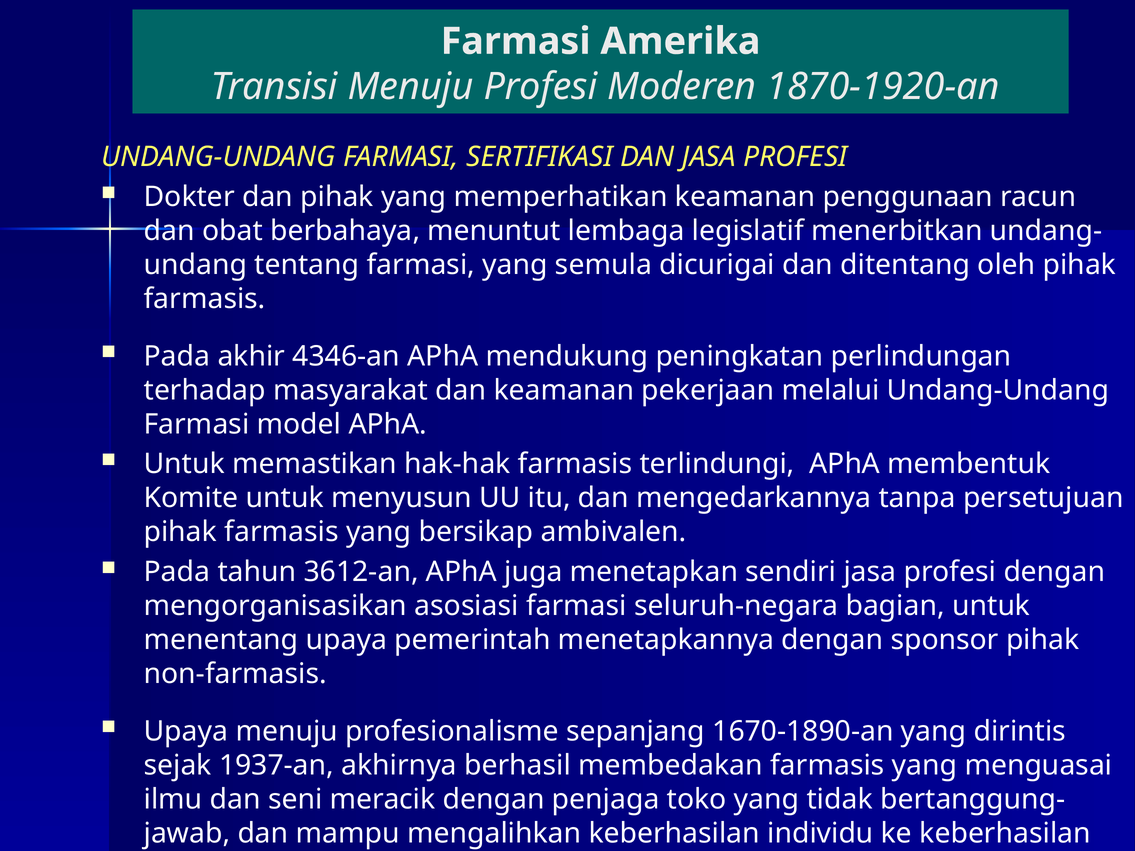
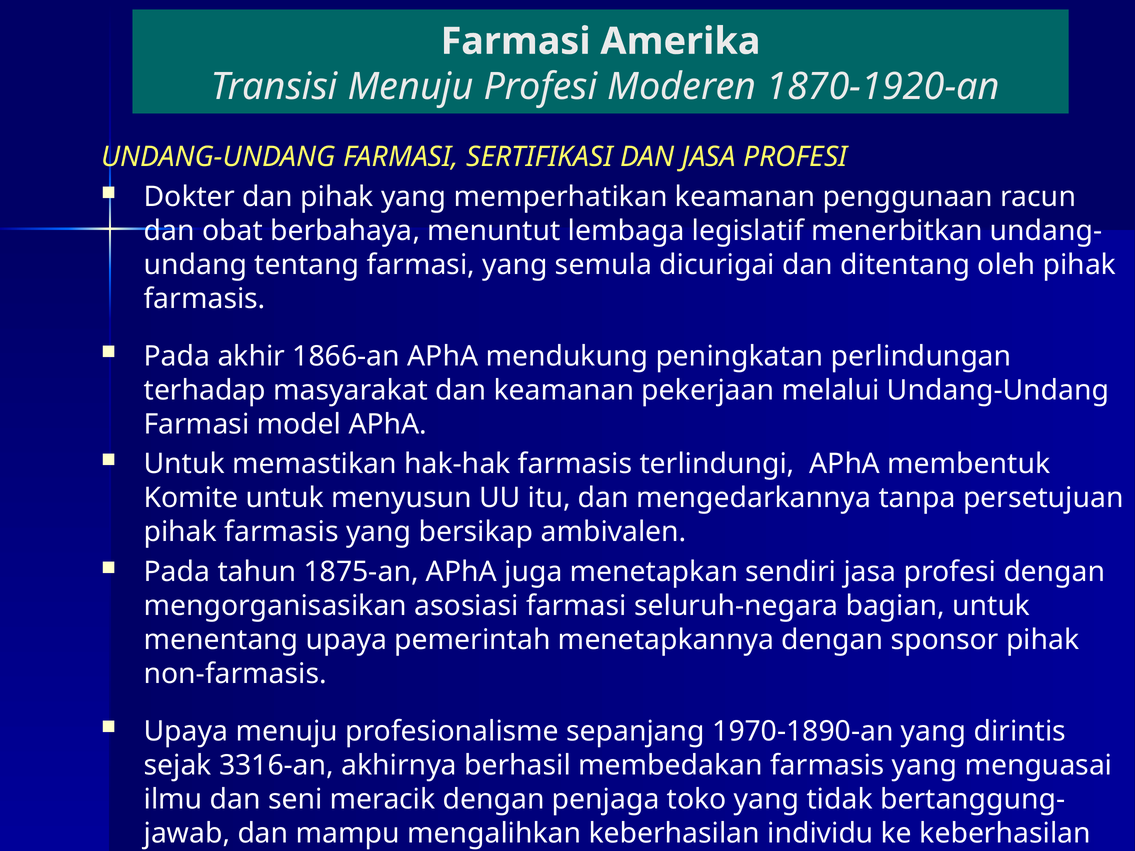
4346-an: 4346-an -> 1866-an (346, 356)
3612-an: 3612-an -> 1875-an (361, 572)
1670-1890-an: 1670-1890-an -> 1970-1890-an (803, 731)
1937-an: 1937-an -> 3316-an (276, 765)
